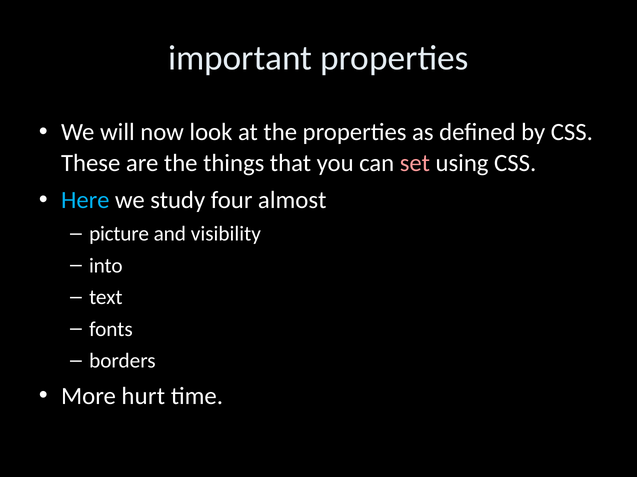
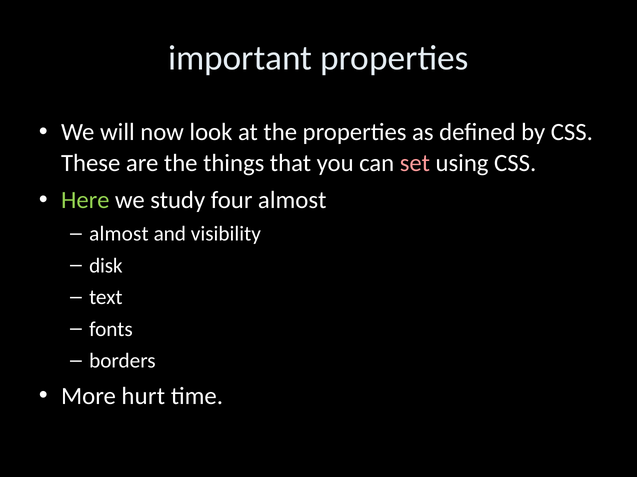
Here colour: light blue -> light green (85, 201)
picture: picture -> almost (119, 234)
into: into -> disk (106, 266)
